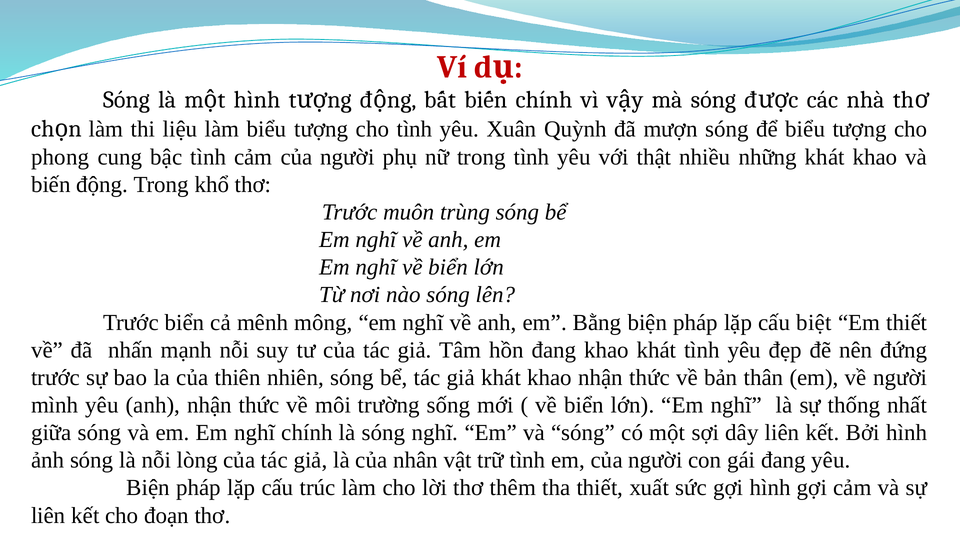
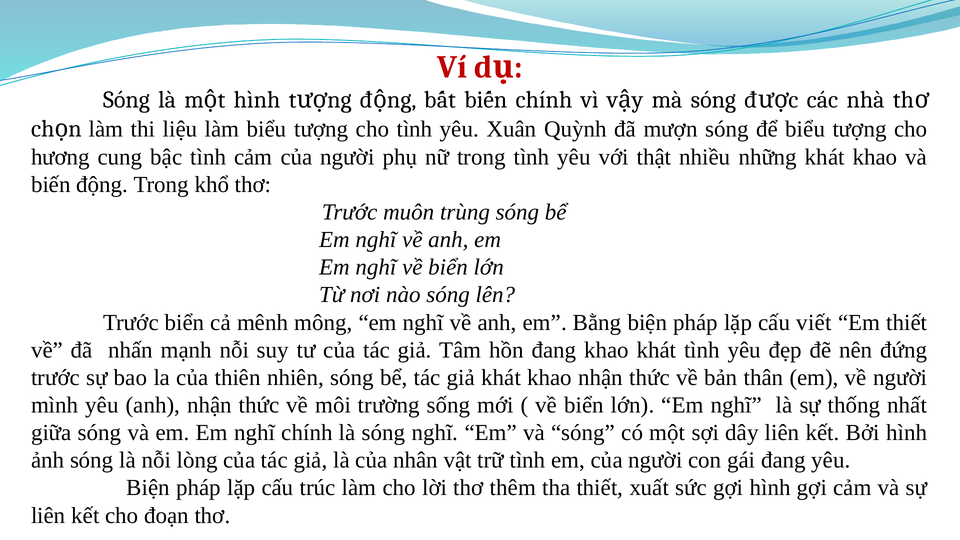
phong: phong -> hương (60, 157)
biệt: biệt -> viết (814, 322)
